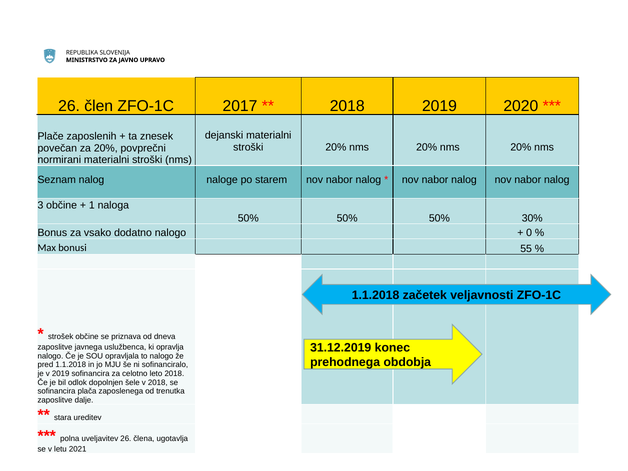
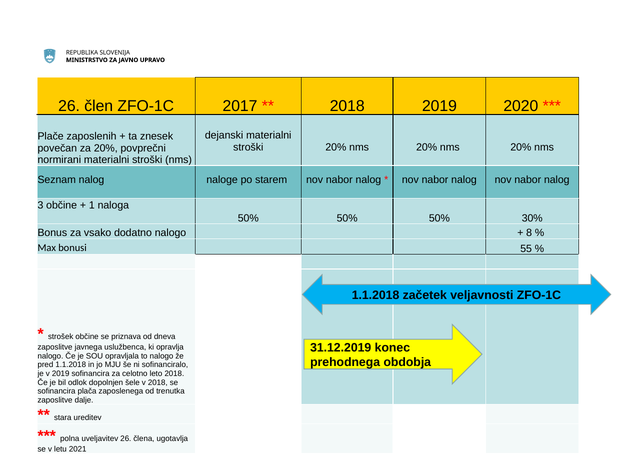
0: 0 -> 8 (529, 233)
